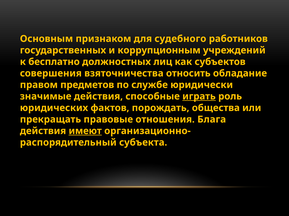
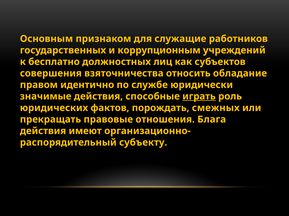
судебного: судебного -> служащие (180, 39)
предметов: предметов -> идентично (87, 85)
общества: общества -> смежных (216, 108)
имеют underline: present -> none (85, 131)
субъекта: субъекта -> субъекту (143, 143)
